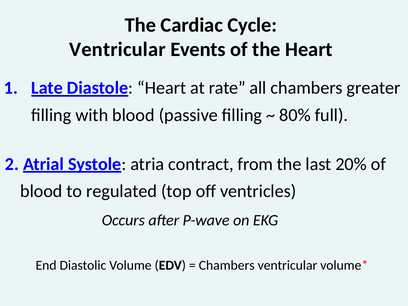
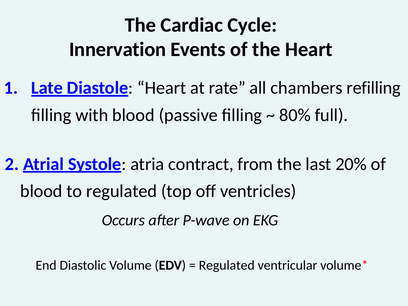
Ventricular: Ventricular -> Innervation (118, 49)
greater: greater -> refilling (374, 88)
Chambers: Chambers -> Regulated (227, 265)
